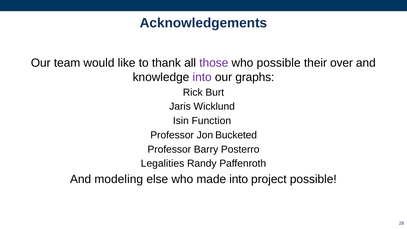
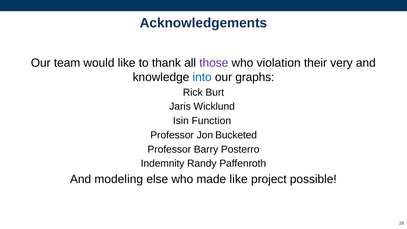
who possible: possible -> violation (279, 63)
over: over -> very (341, 63)
into colour: purple -> blue (202, 77)
Legalities: Legalities -> Indemnity (163, 164)
made into: into -> like (239, 179)
